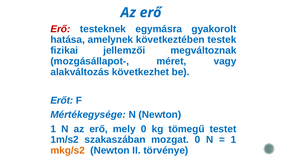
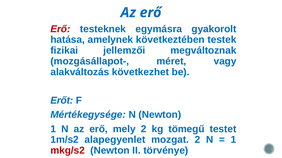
mely 0: 0 -> 2 (144, 129)
szakaszában: szakaszában -> alapegyenlet (115, 140)
mozgat 0: 0 -> 2 (198, 140)
mkg/s2 colour: orange -> red (68, 151)
